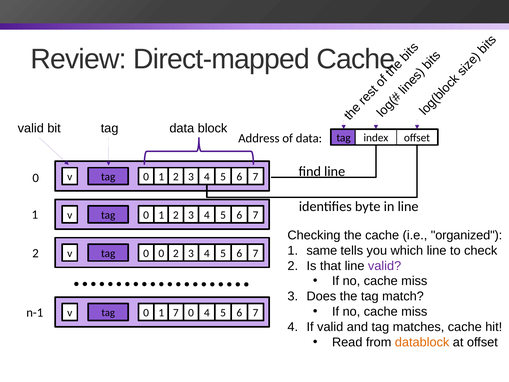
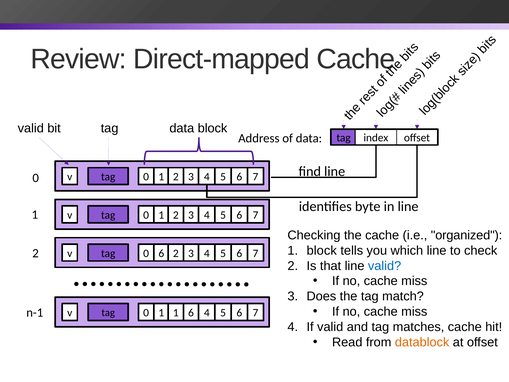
1 same: same -> block (322, 250)
0 0: 0 -> 6 (161, 253)
valid colour: purple -> blue (385, 266)
1 7: 7 -> 1 (176, 313)
v 0: 0 -> 6 (191, 313)
